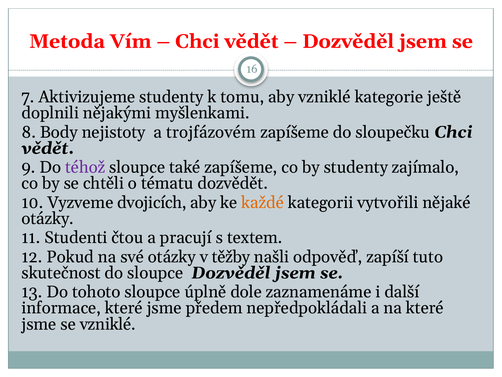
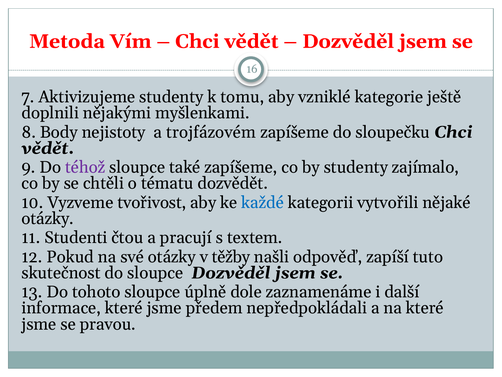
dvojicích: dvojicích -> tvořivost (152, 202)
každé colour: orange -> blue (263, 202)
se vzniklé: vzniklé -> pravou (108, 324)
